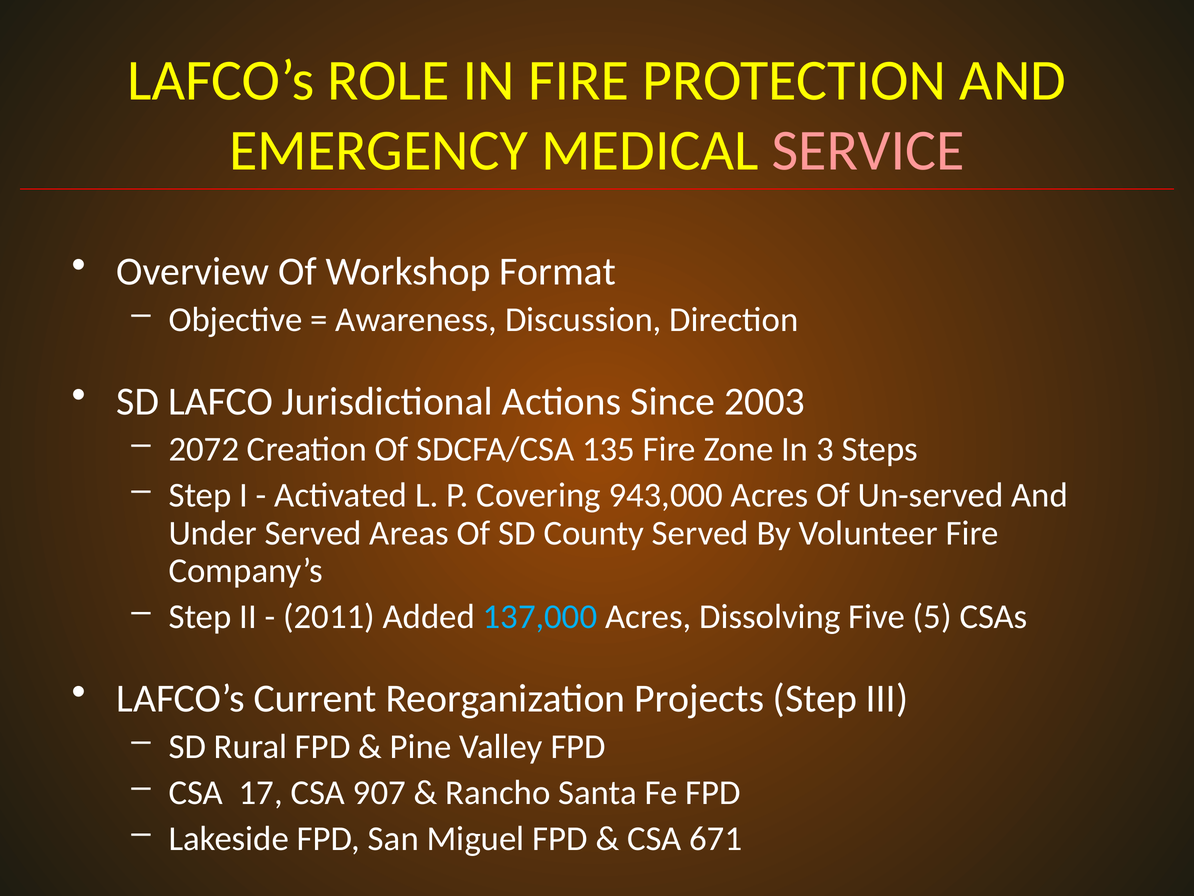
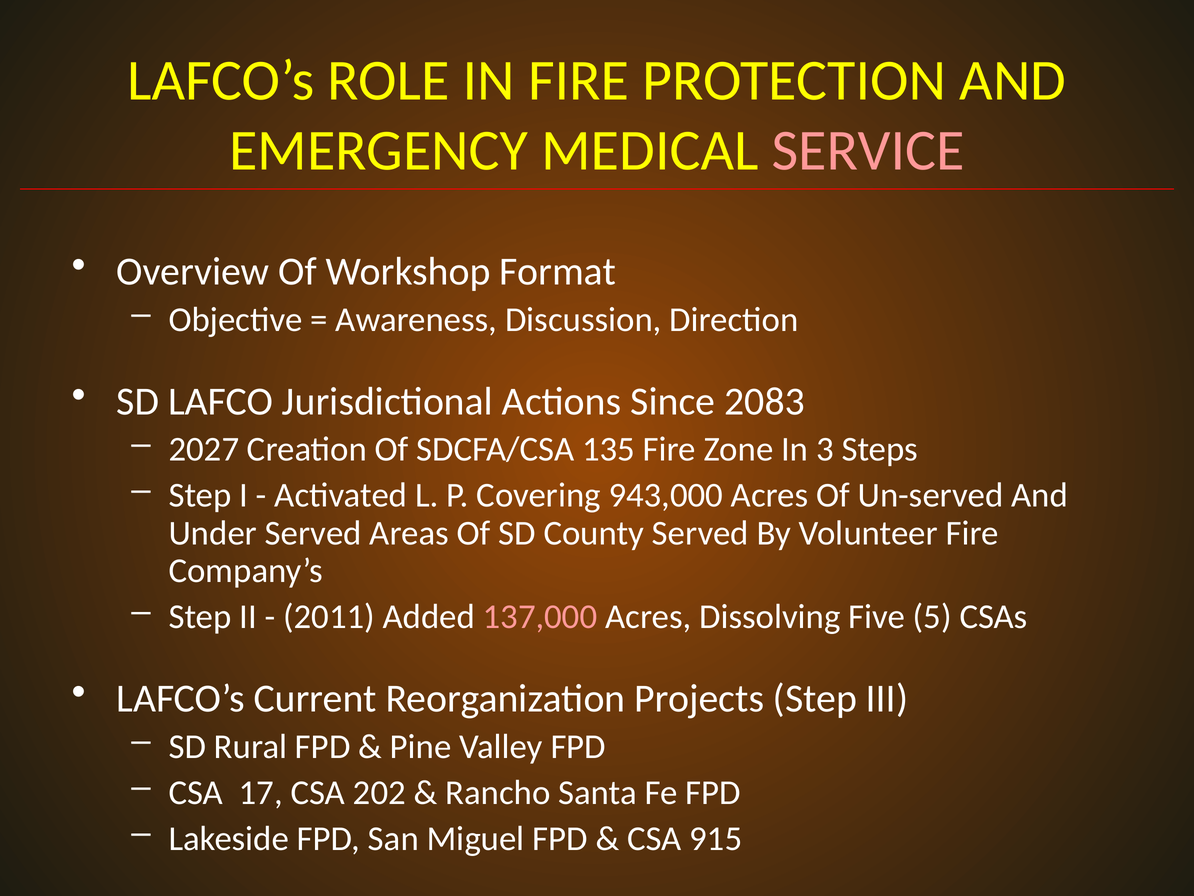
2003: 2003 -> 2083 (765, 401)
2072: 2072 -> 2027 (204, 449)
137,000 colour: light blue -> pink (540, 616)
907: 907 -> 202 (379, 792)
671: 671 -> 915 (716, 838)
